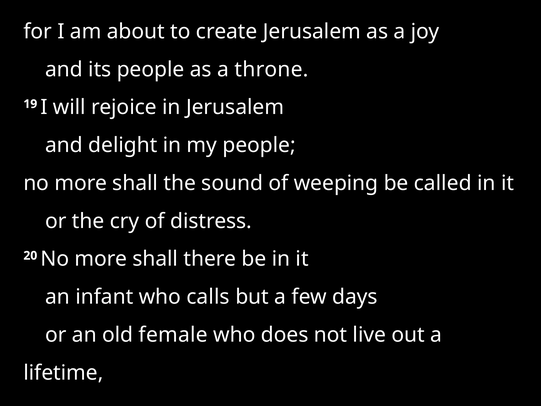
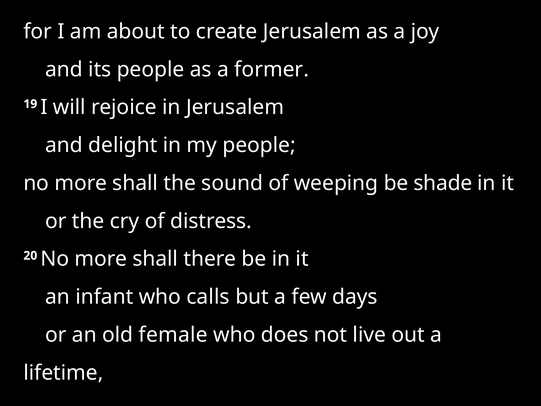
throne: throne -> former (272, 69)
called: called -> shade (443, 183)
